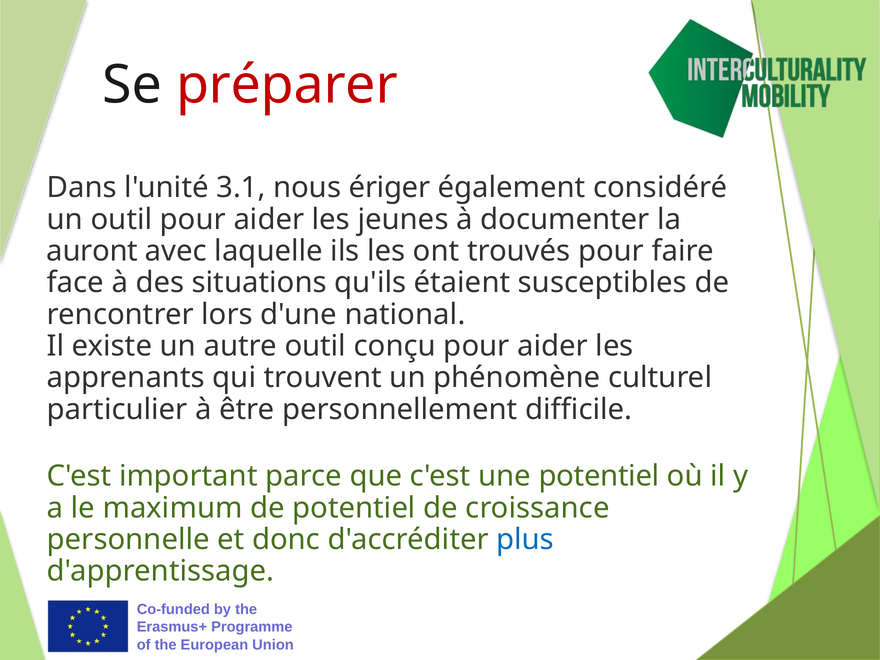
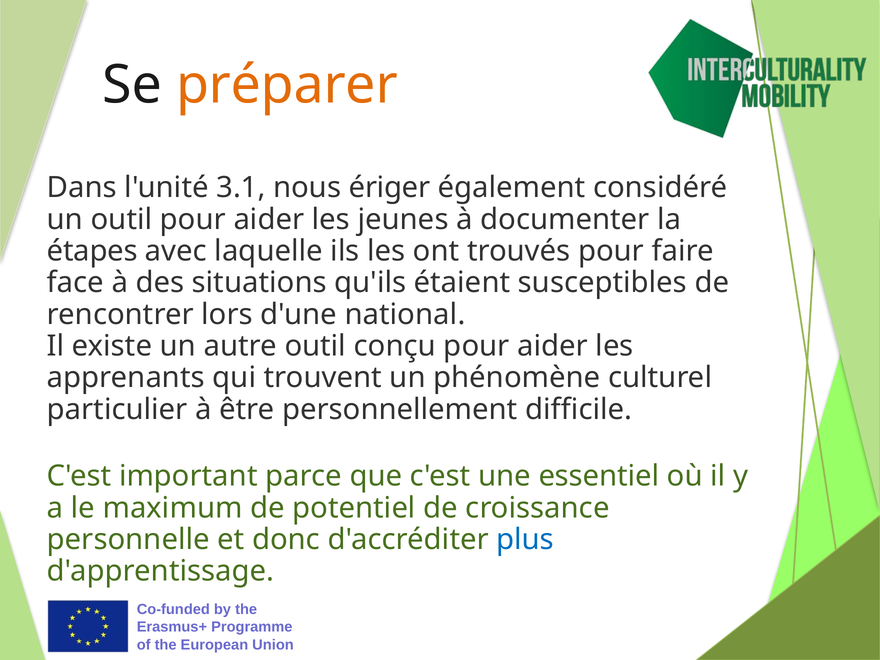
préparer colour: red -> orange (287, 85)
auront: auront -> étapes (92, 251)
une potentiel: potentiel -> essentiel (599, 476)
